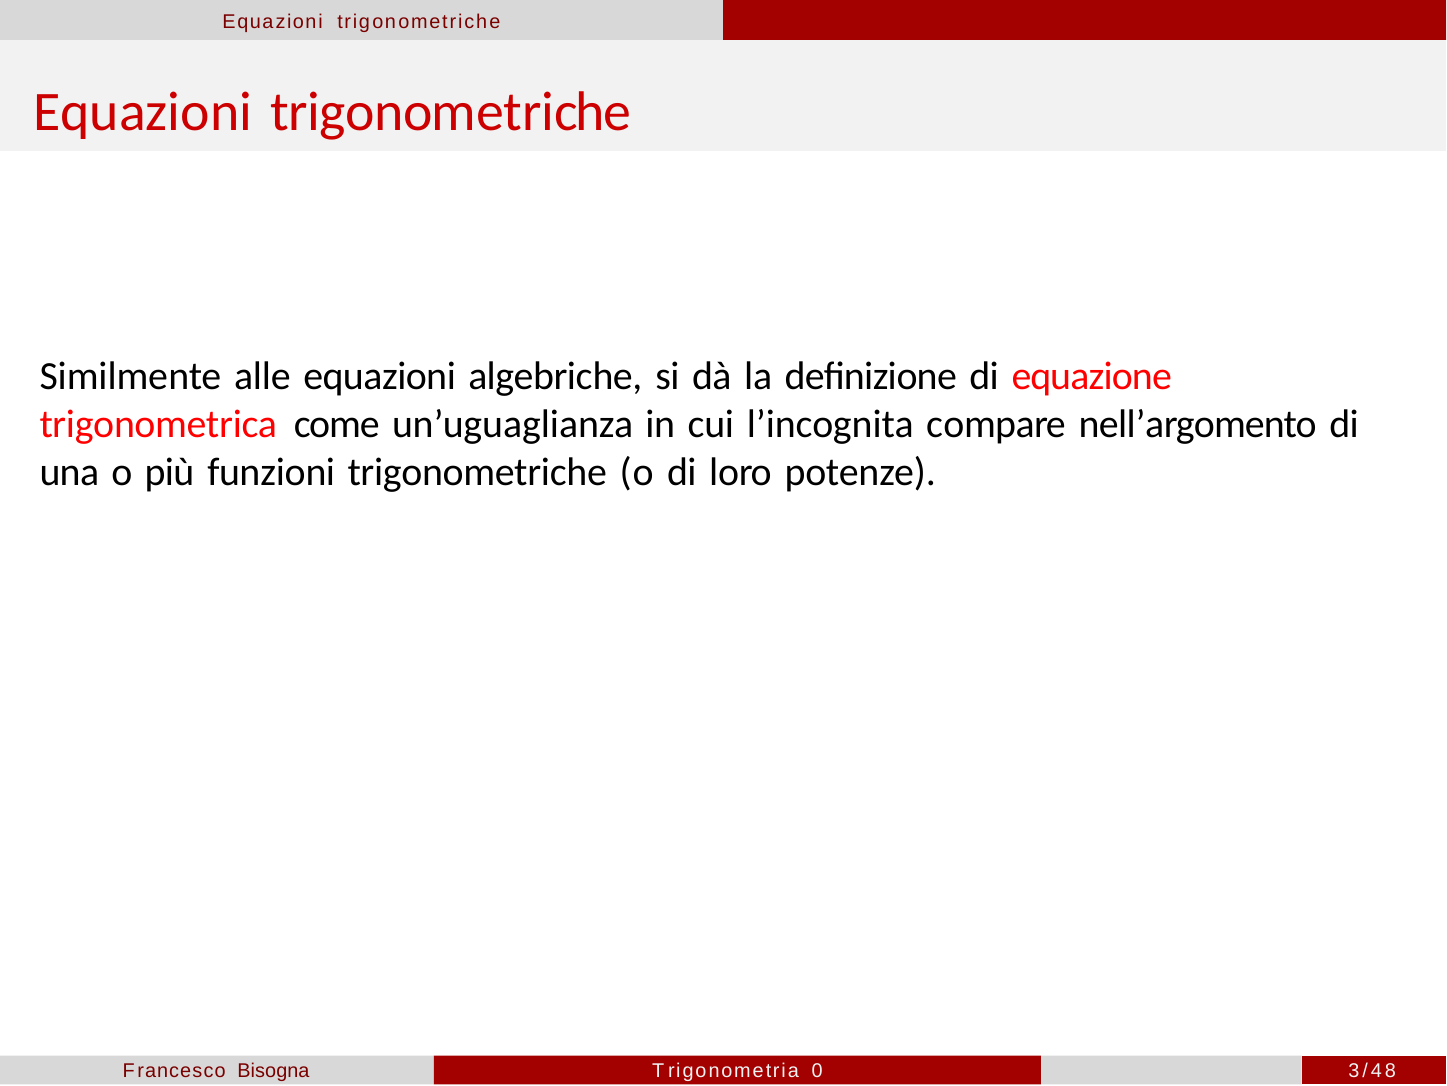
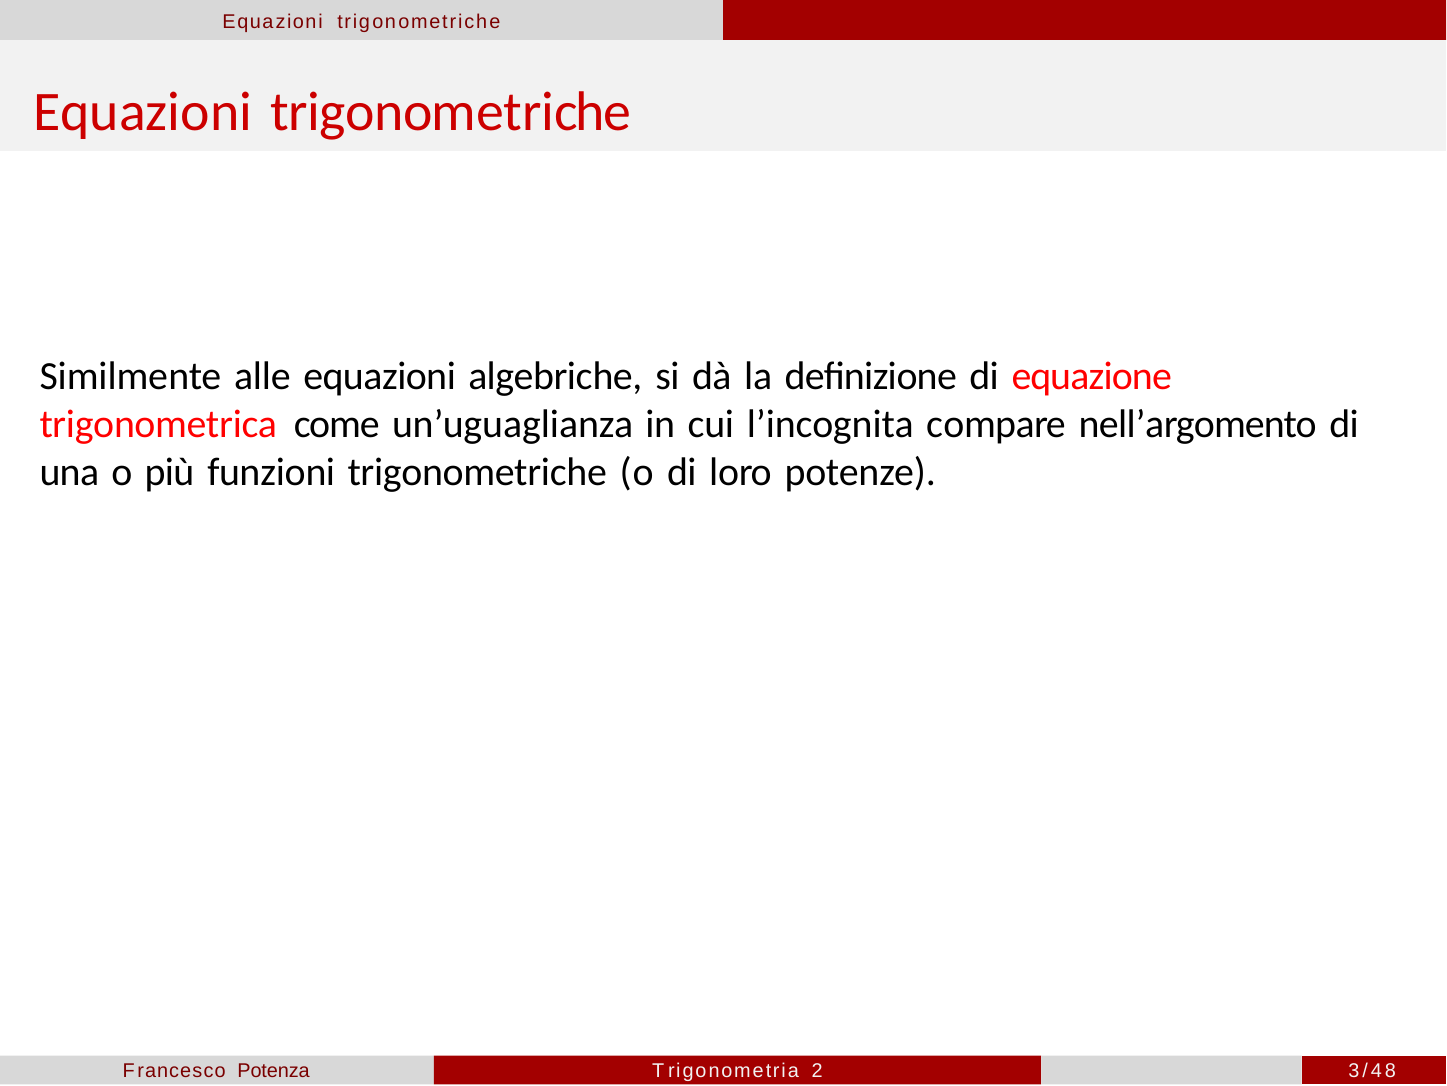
Bisogna: Bisogna -> Potenza (274, 1071)
0: 0 -> 2 (817, 1071)
